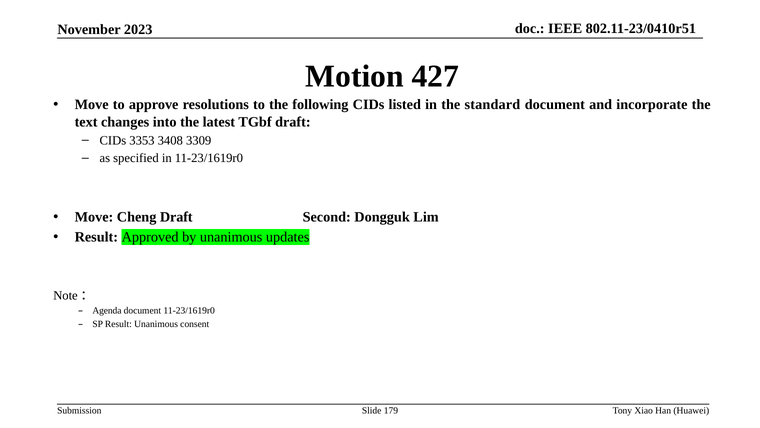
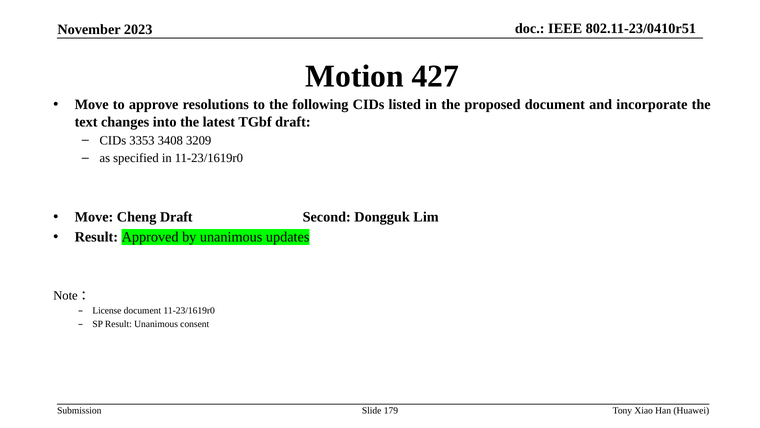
standard: standard -> proposed (492, 105)
3309: 3309 -> 3209 (199, 140)
Agenda: Agenda -> License (107, 310)
